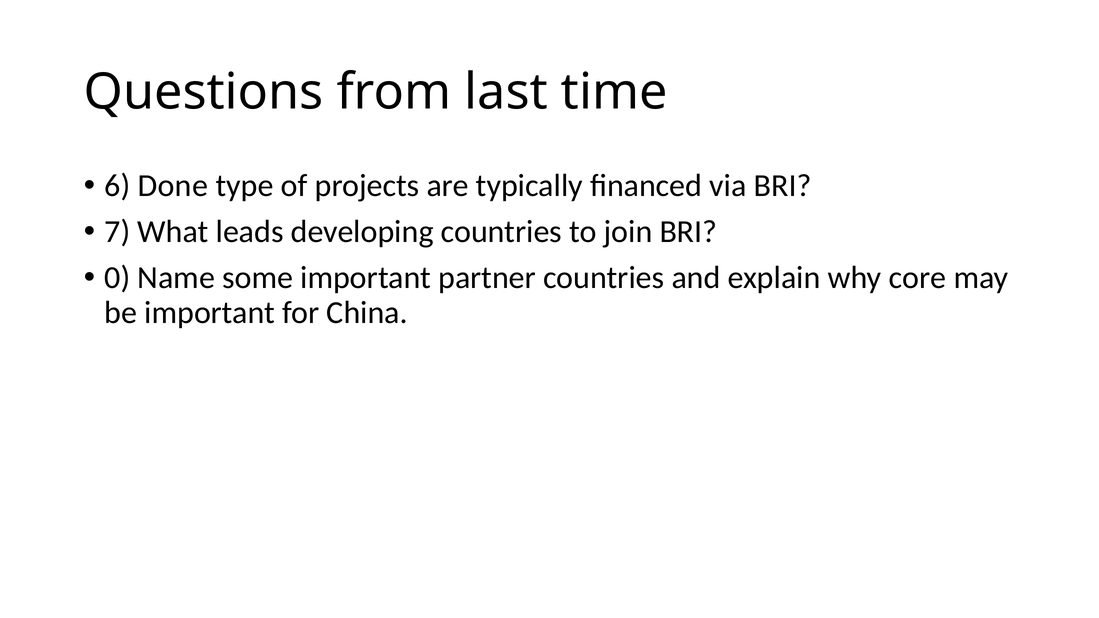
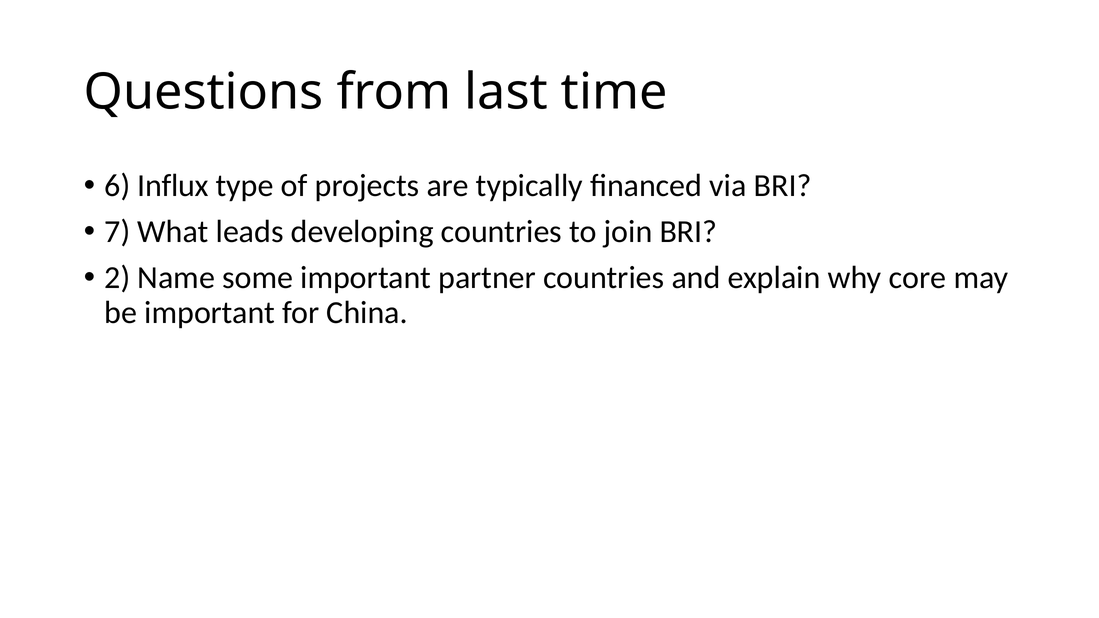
Done: Done -> Influx (173, 186)
0: 0 -> 2 (117, 278)
